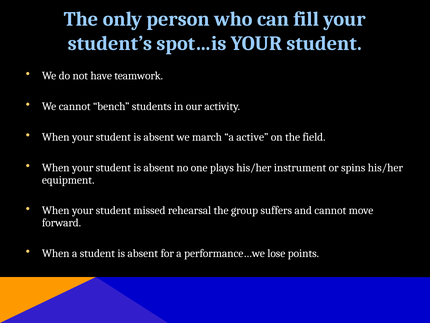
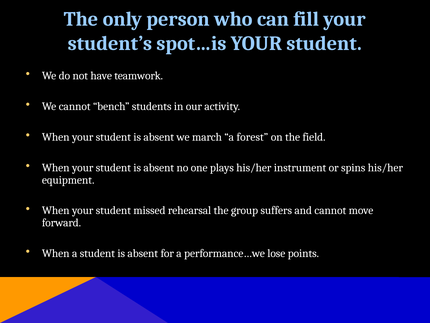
active: active -> forest (252, 137)
